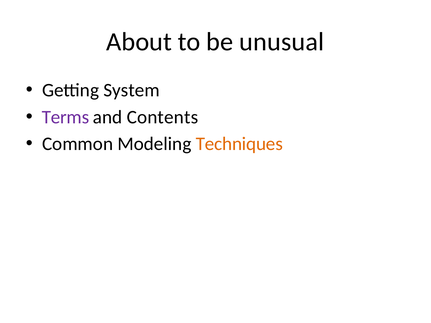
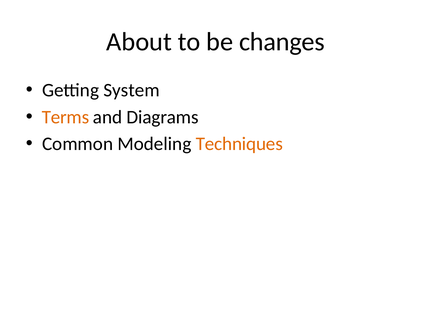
unusual: unusual -> changes (282, 42)
Terms colour: purple -> orange (65, 117)
Contents: Contents -> Diagrams (163, 117)
